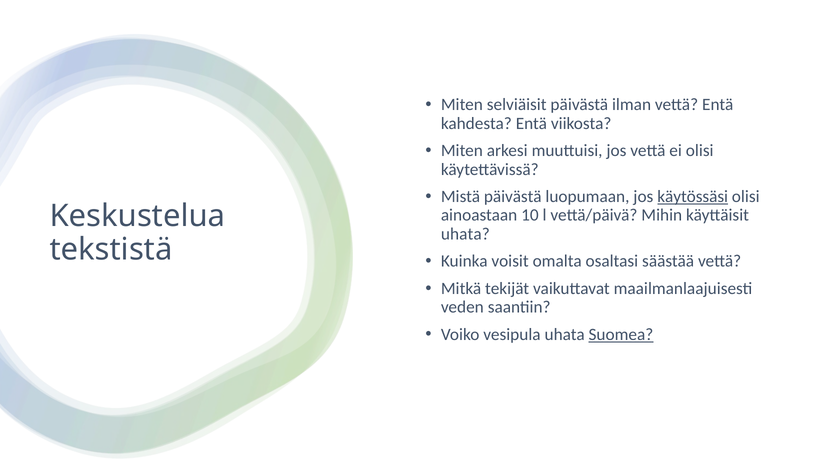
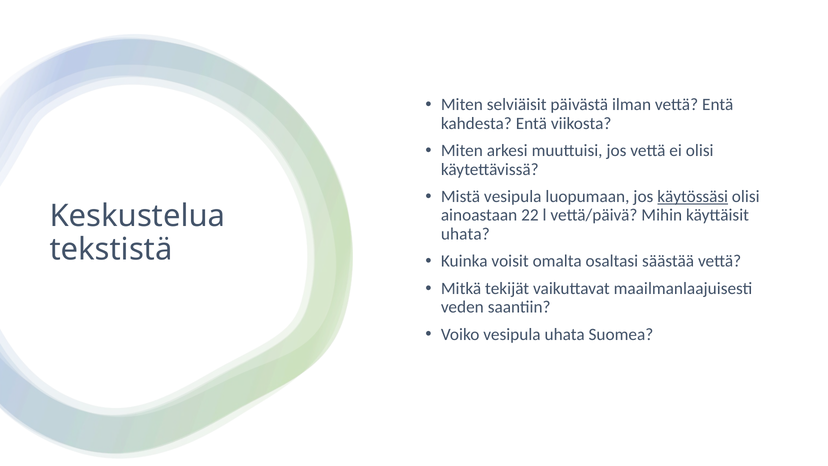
Mistä päivästä: päivästä -> vesipula (513, 196)
10: 10 -> 22 (530, 215)
Suomea underline: present -> none (621, 334)
